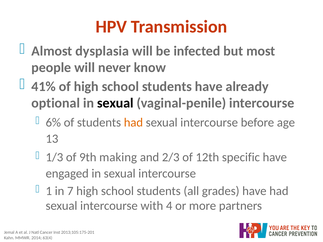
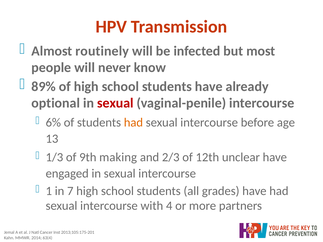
dysplasia: dysplasia -> routinely (102, 51)
41%: 41% -> 89% (44, 87)
sexual colour: black -> red (115, 103)
specific: specific -> unclear (241, 157)
